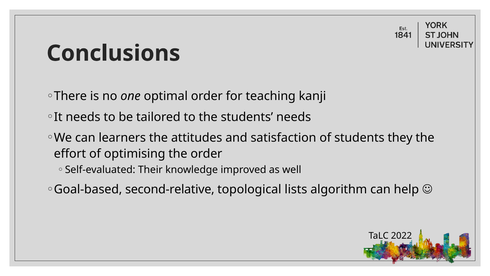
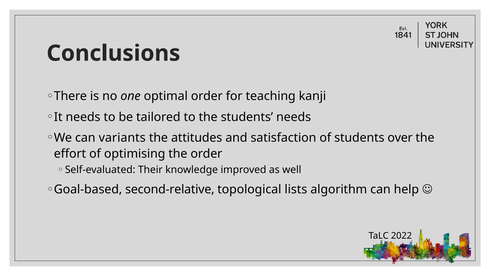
learners: learners -> variants (122, 138)
they: they -> over (400, 138)
